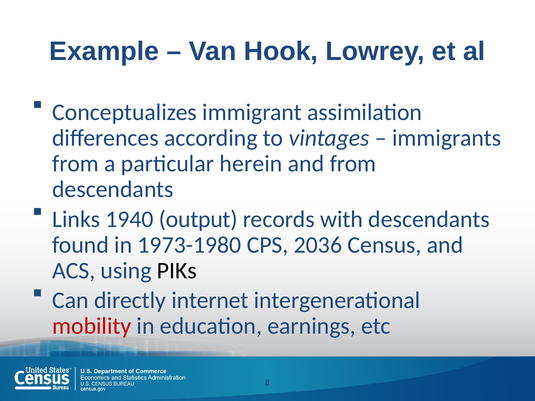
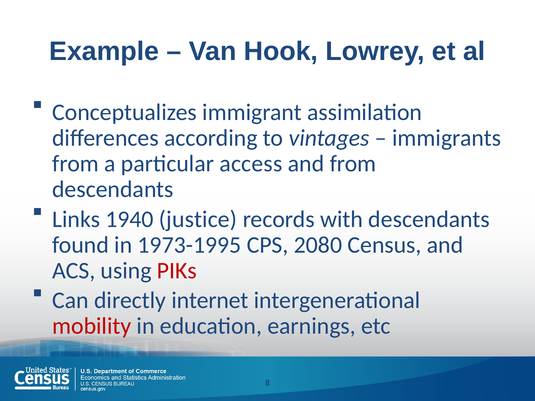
herein: herein -> access (251, 164)
output: output -> justice (198, 219)
1973-1980: 1973-1980 -> 1973-1995 (189, 245)
2036: 2036 -> 2080 (318, 245)
PIKs colour: black -> red (177, 271)
